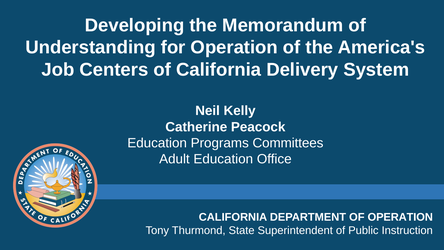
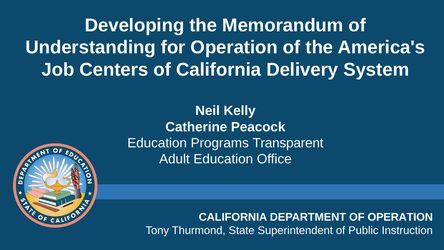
Committees: Committees -> Transparent (288, 143)
